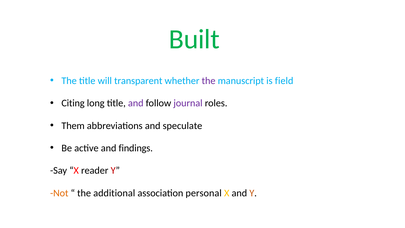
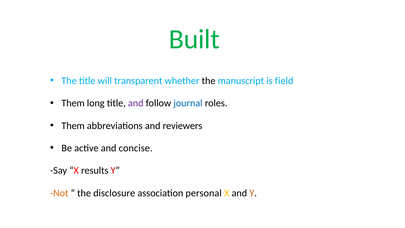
the colour: purple -> black (209, 81)
Citing: Citing -> Them (73, 103)
journal colour: purple -> blue (188, 103)
speculate: speculate -> reviewers (183, 126)
findings: findings -> concise (136, 148)
reader: reader -> results (95, 170)
additional: additional -> disclosure (114, 193)
